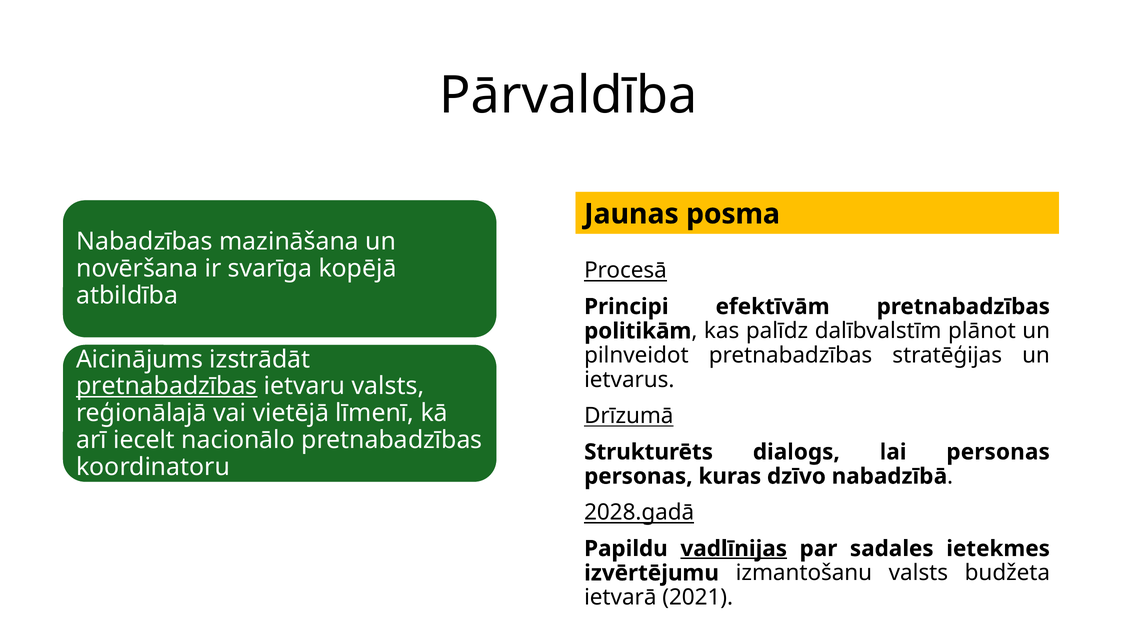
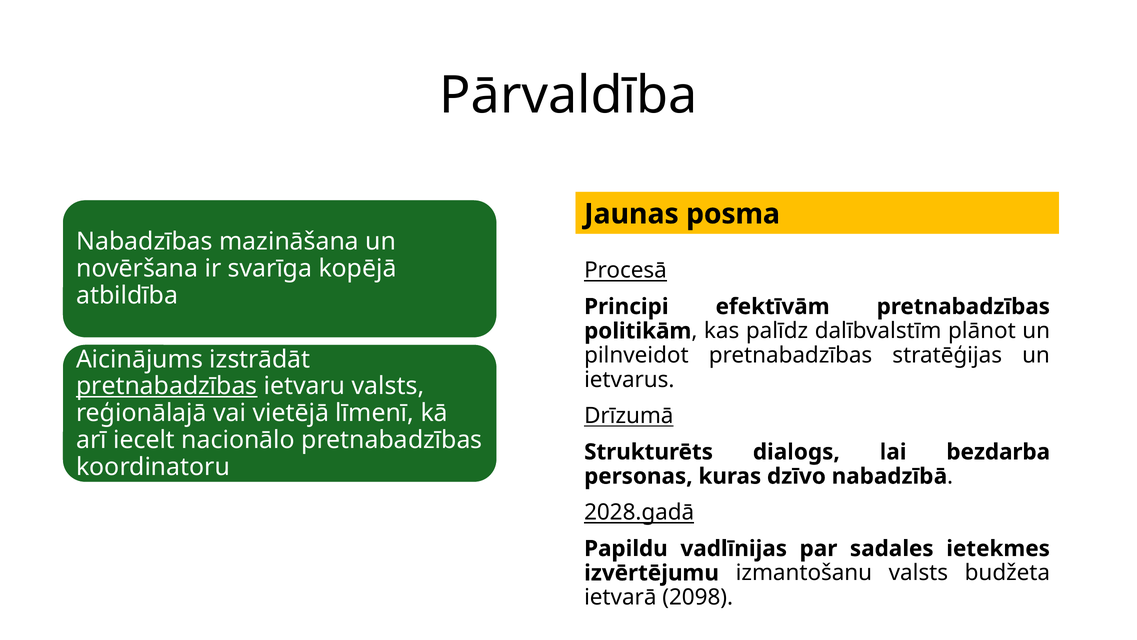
lai personas: personas -> bezdarba (998, 452)
vadlīnijas underline: present -> none (734, 548)
2021: 2021 -> 2098 (698, 597)
